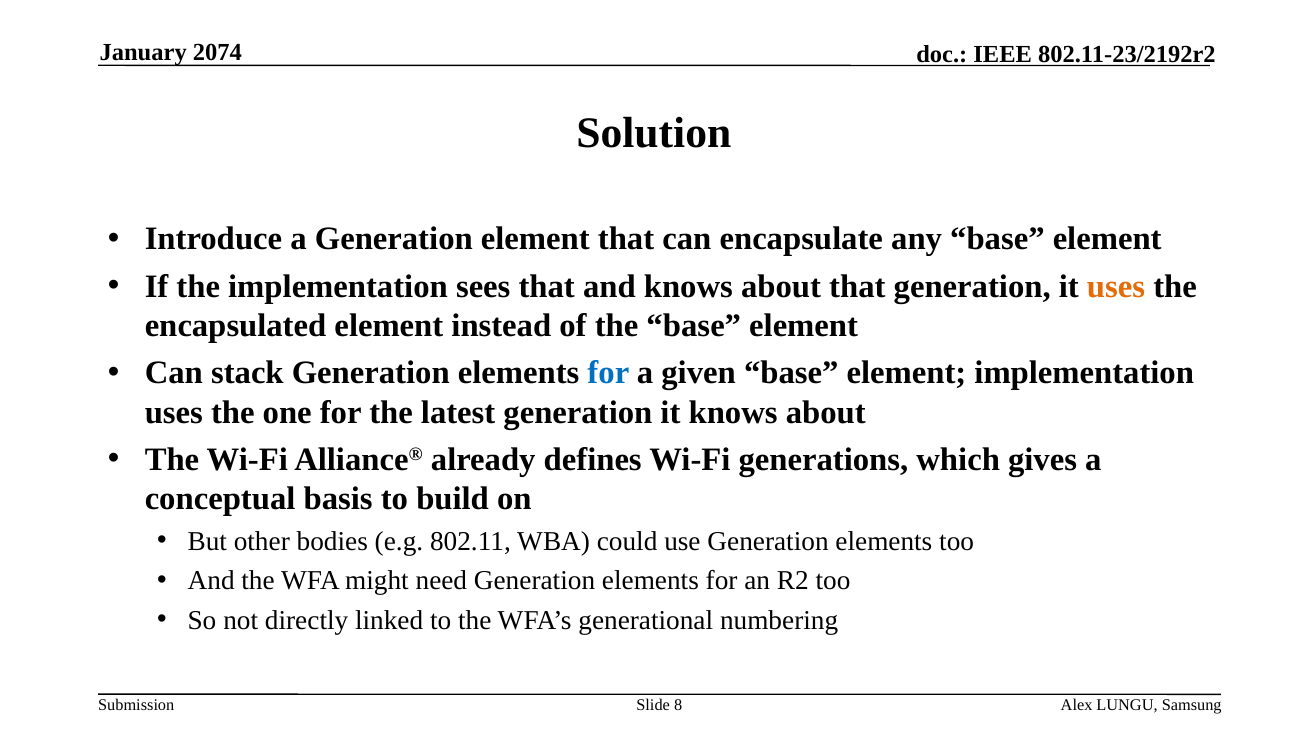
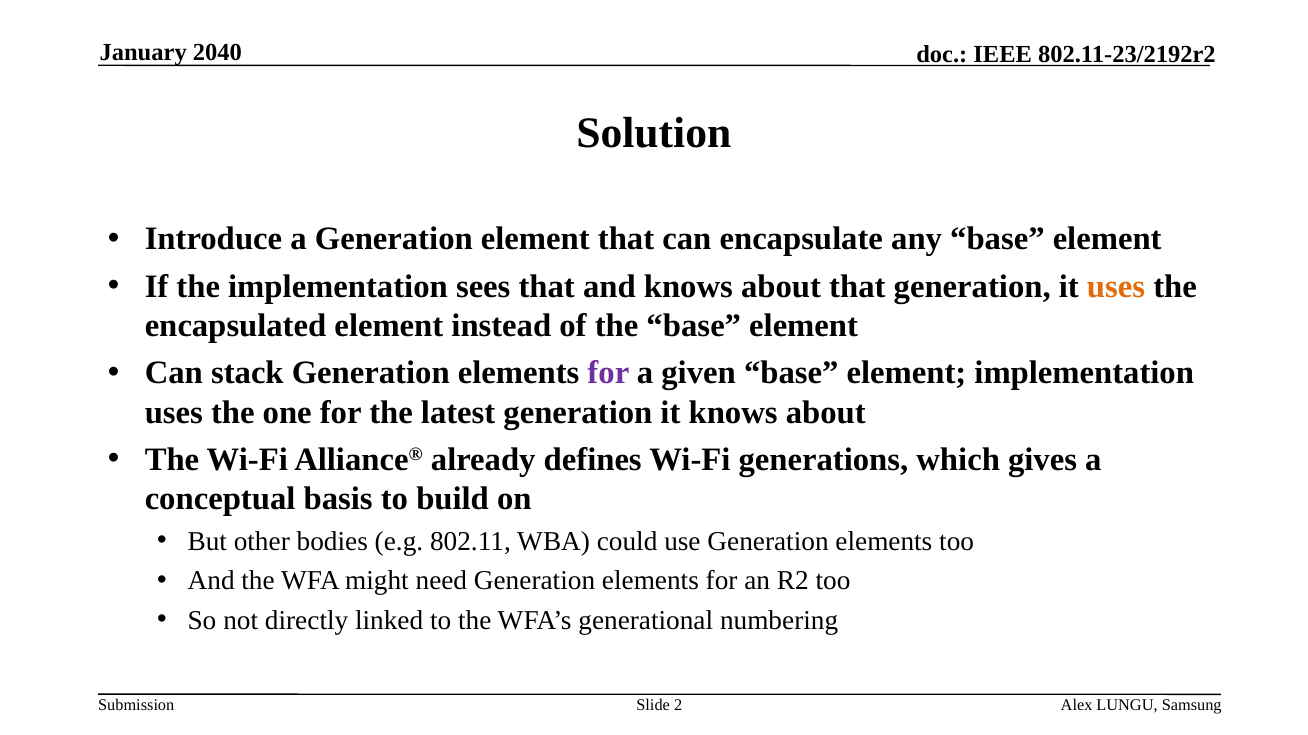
2074: 2074 -> 2040 (217, 52)
for colour: blue -> purple (608, 373)
8: 8 -> 2 (678, 706)
